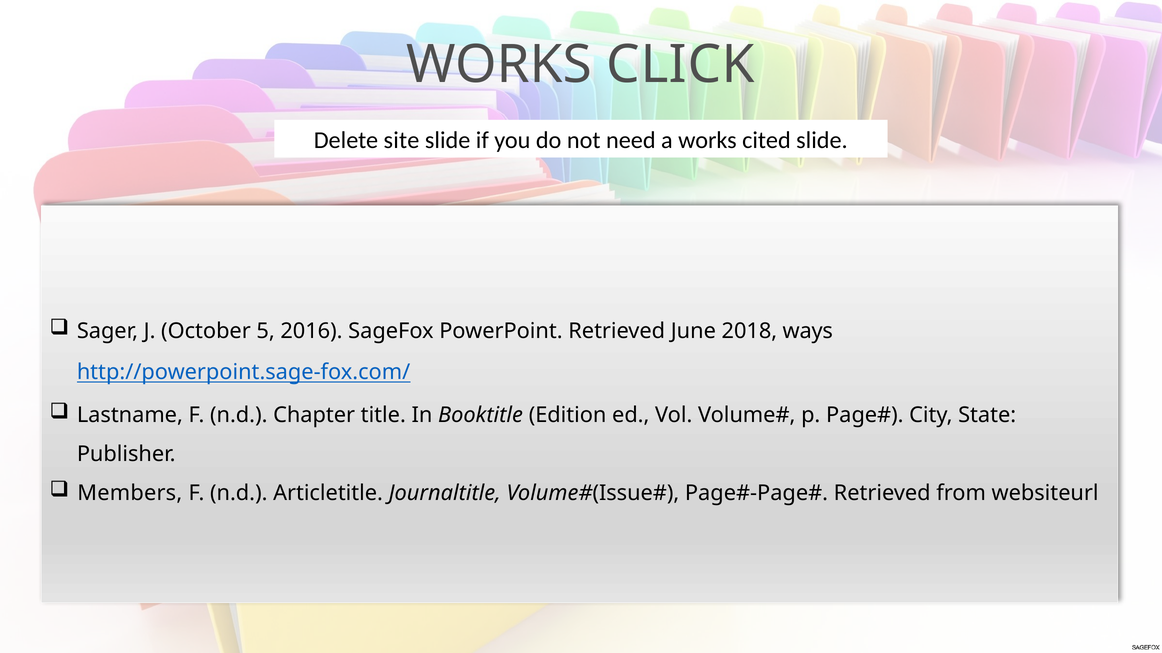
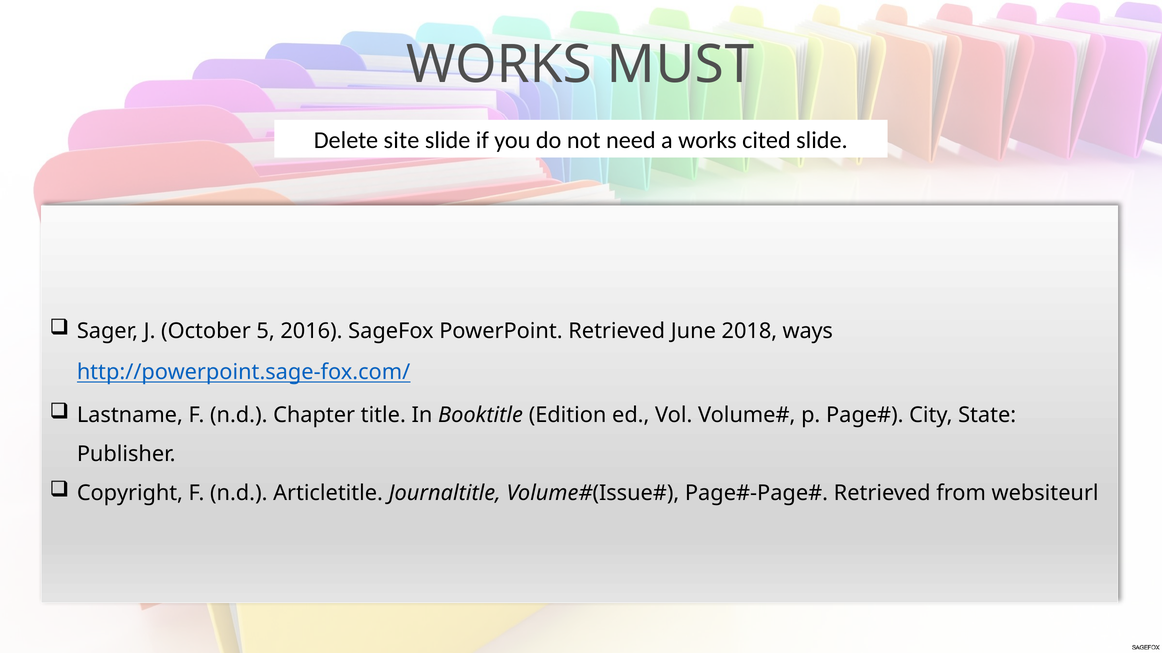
CLICK: CLICK -> MUST (681, 65)
Members: Members -> Copyright (130, 494)
